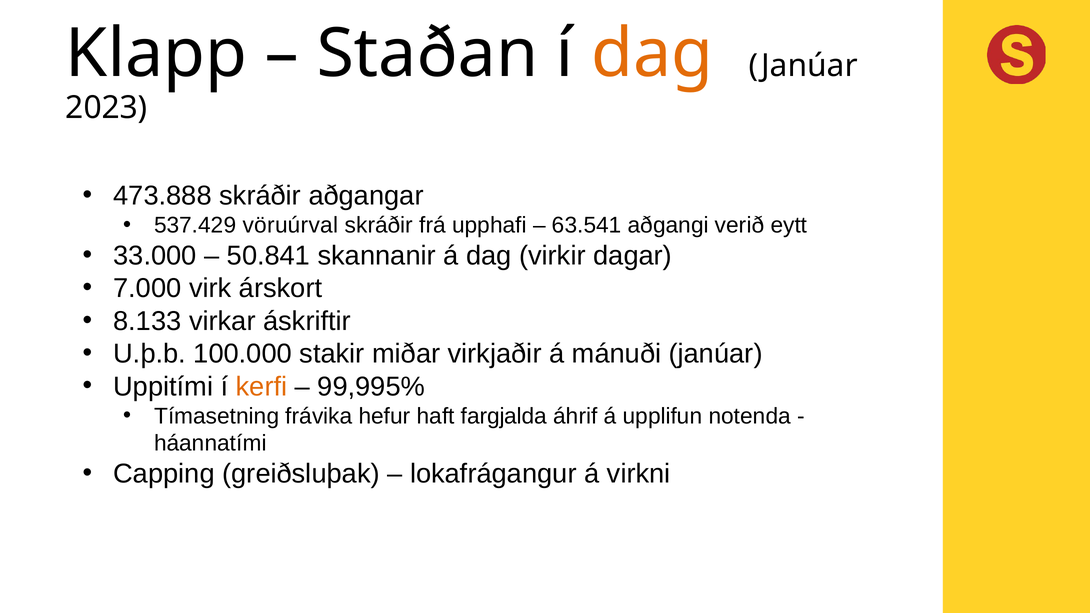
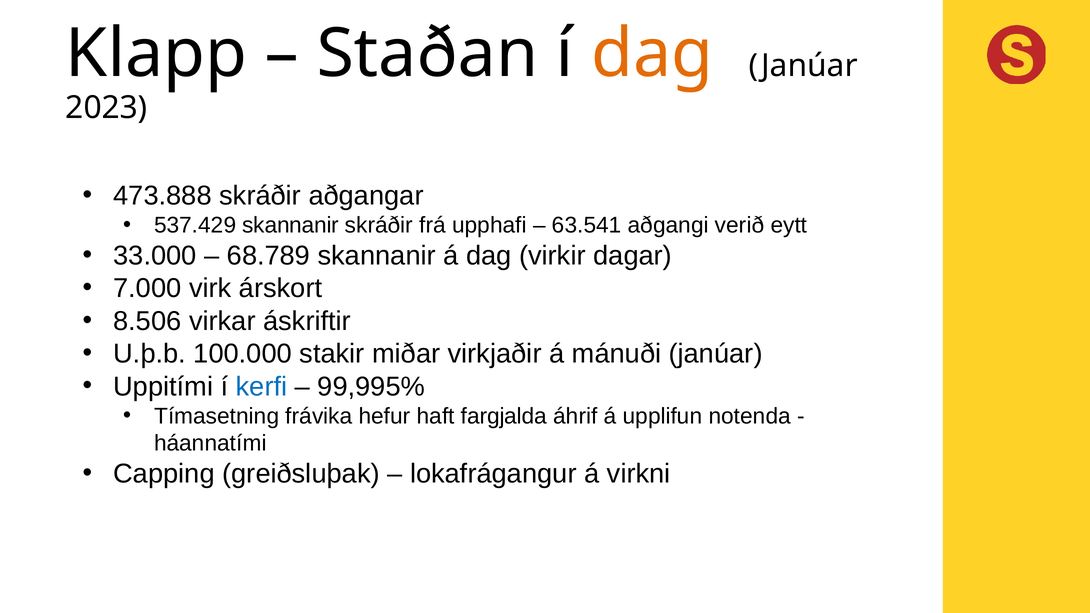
537.429 vöruúrval: vöruúrval -> skannanir (291, 225)
50.841: 50.841 -> 68.789 (269, 256)
8.133: 8.133 -> 8.506 (147, 321)
kerfi colour: orange -> blue (262, 387)
